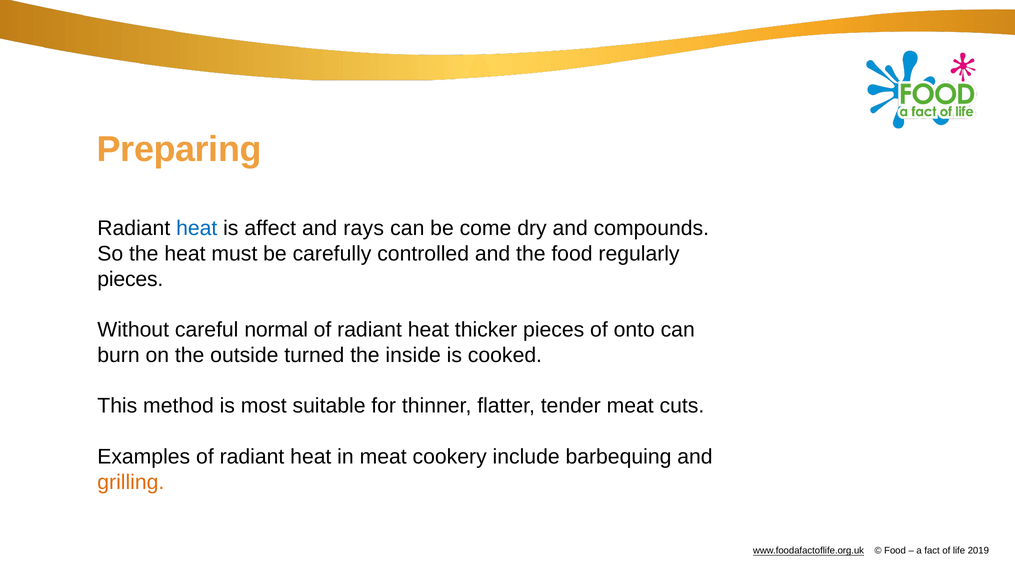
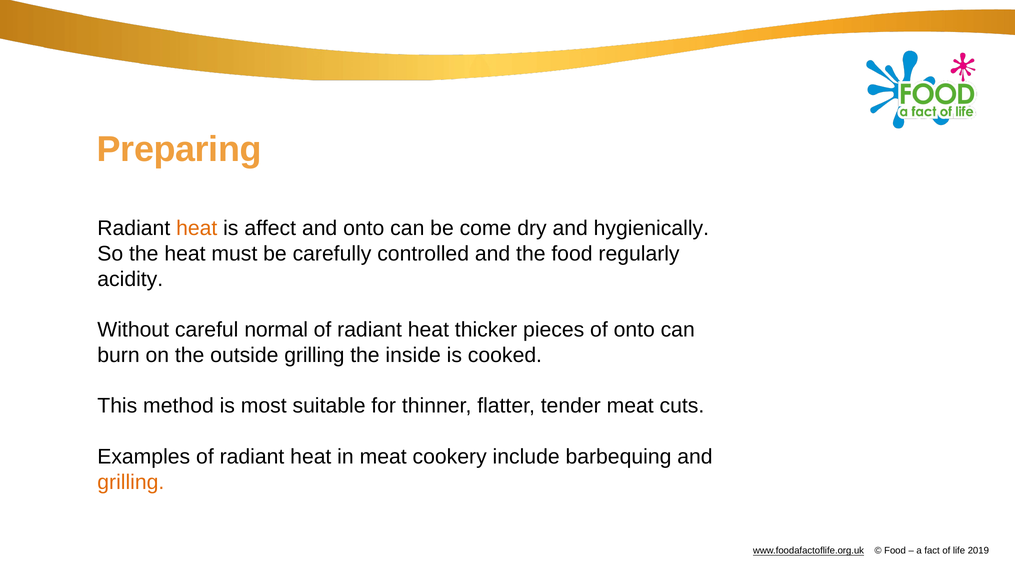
heat colour: blue -> orange (197, 228)
and rays: rays -> onto (364, 228)
compounds: compounds -> hygienically (651, 228)
pieces: pieces -> acidity (130, 279)
outside turned: turned -> grilling (314, 355)
